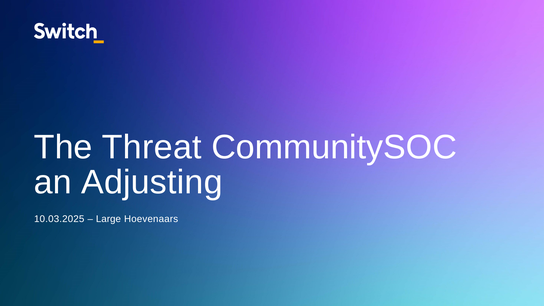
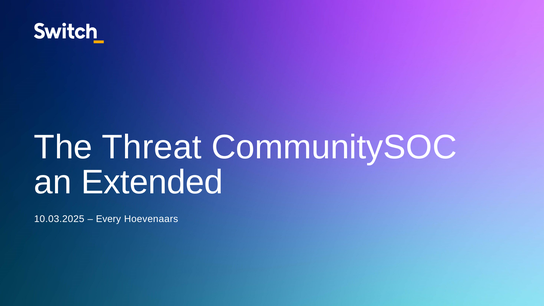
Adjusting: Adjusting -> Extended (152, 182)
Large: Large -> Every (108, 219)
